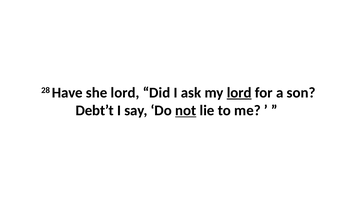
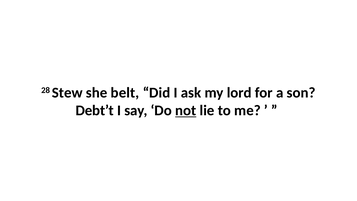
Have: Have -> Stew (67, 93)
she lord: lord -> belt (125, 93)
lord underline: present -> none (239, 93)
